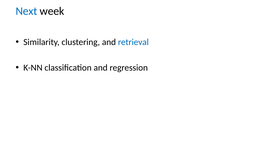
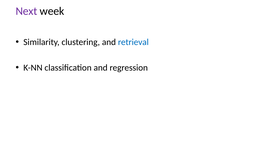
Next colour: blue -> purple (26, 11)
